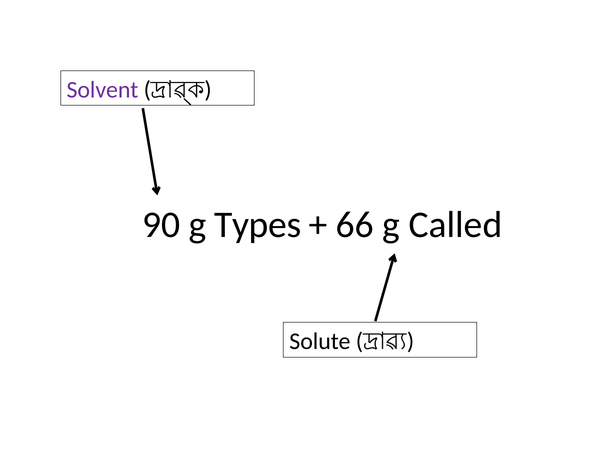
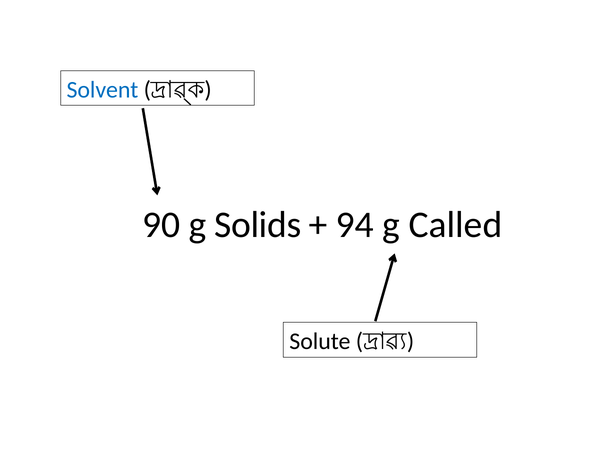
Solvent colour: purple -> blue (102, 90)
Types: Types -> Solids (258, 225)
66: 66 -> 94 (355, 225)
